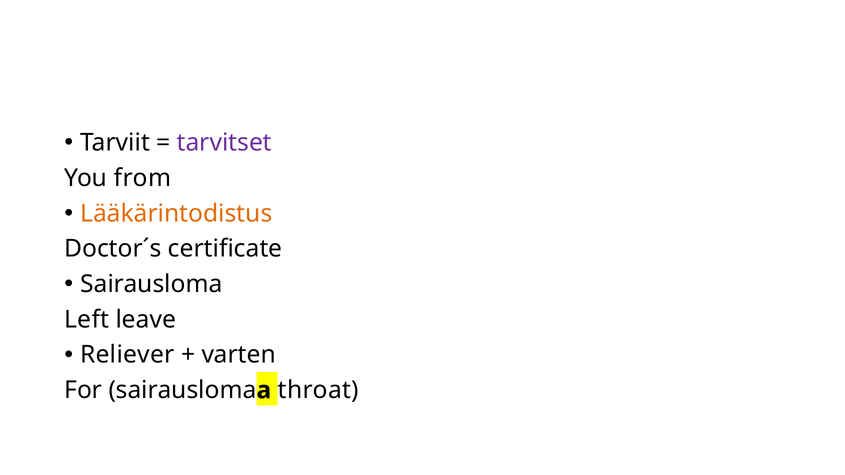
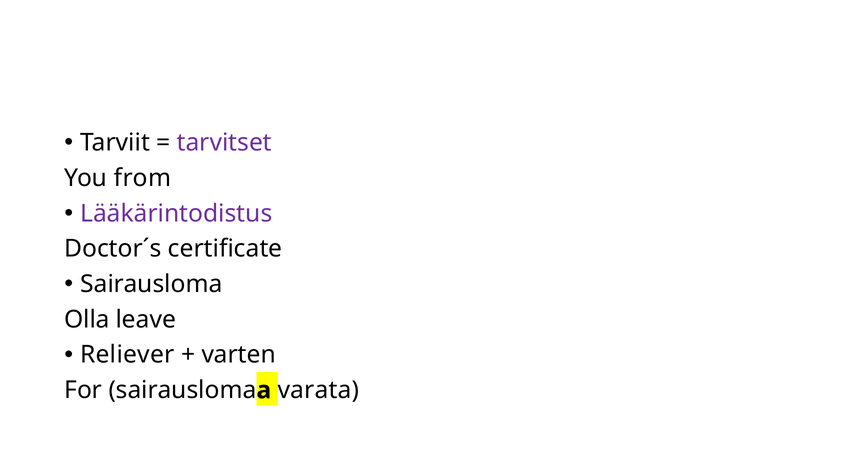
Lääkärintodistus colour: orange -> purple (176, 214)
Left: Left -> Olla (87, 320)
throat: throat -> varata (318, 390)
